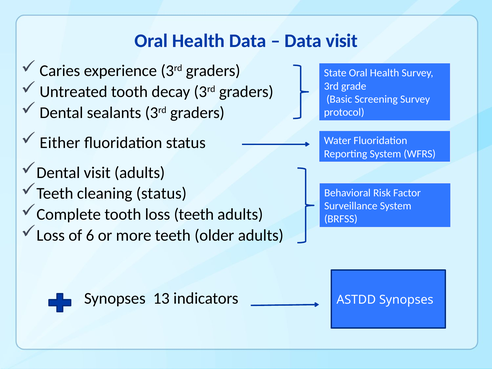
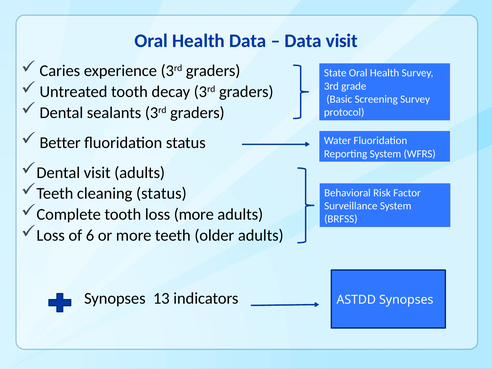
Either: Either -> Better (60, 143)
loss teeth: teeth -> more (194, 215)
